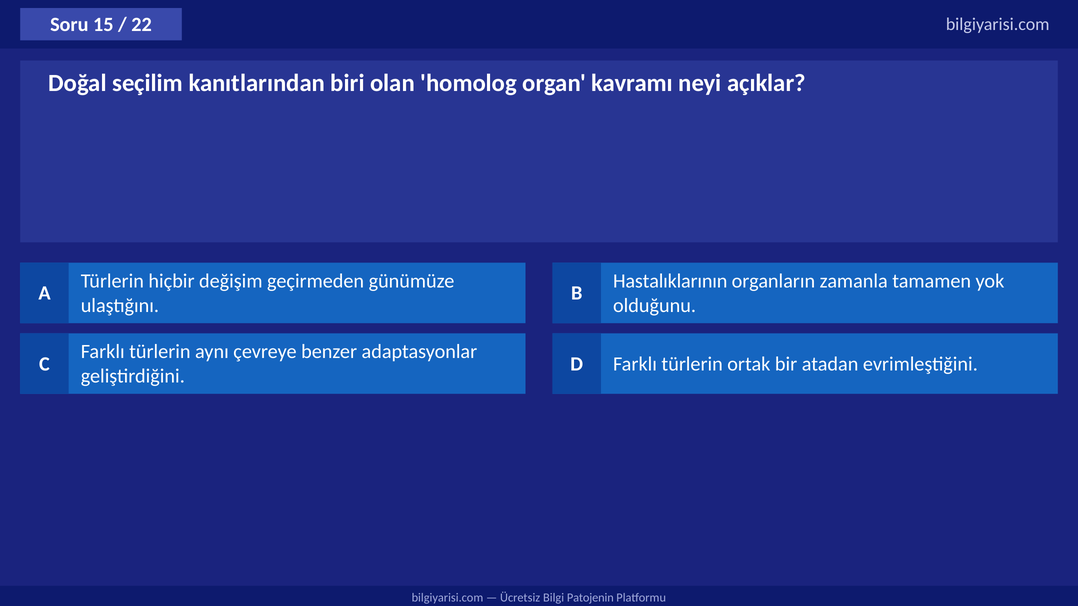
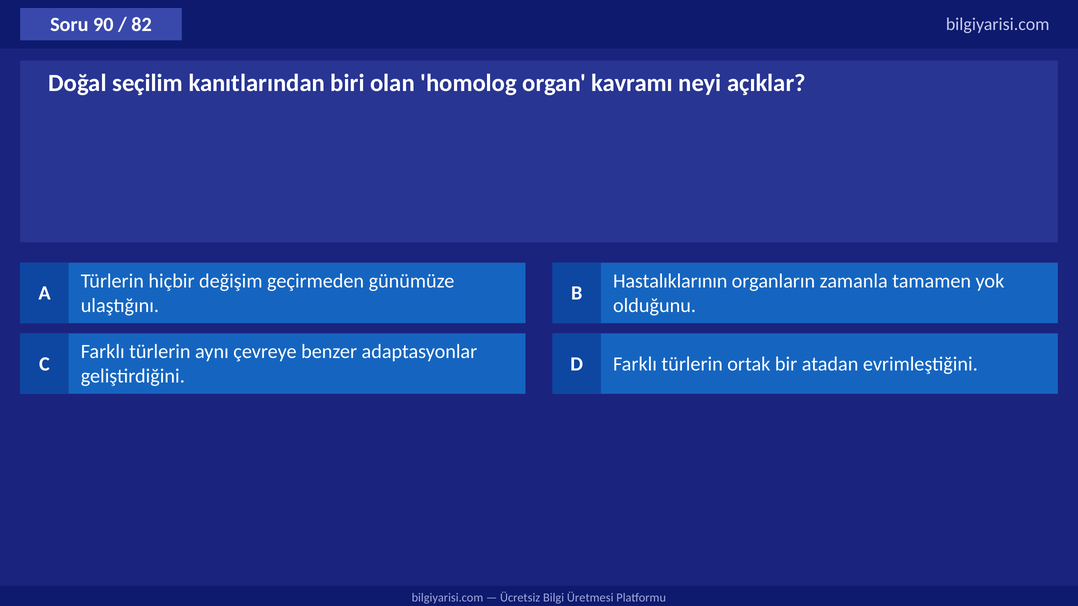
15: 15 -> 90 (103, 25)
22: 22 -> 82 (142, 25)
Patojenin: Patojenin -> Üretmesi (590, 598)
